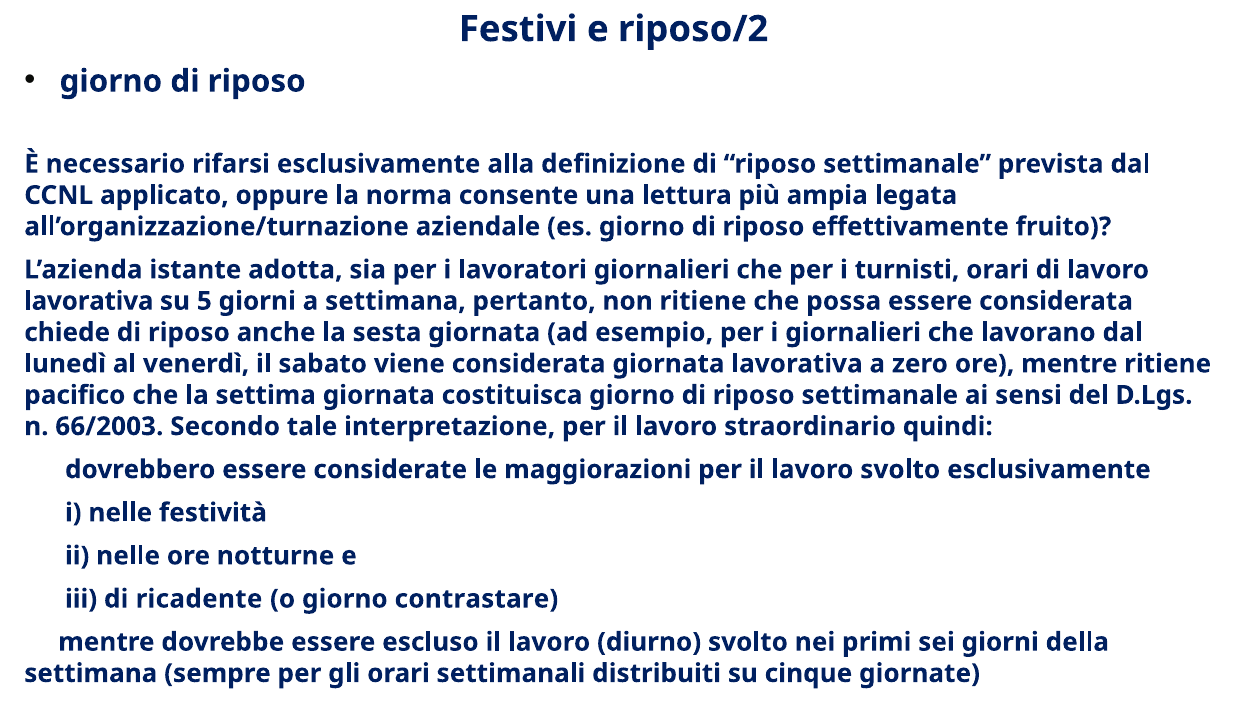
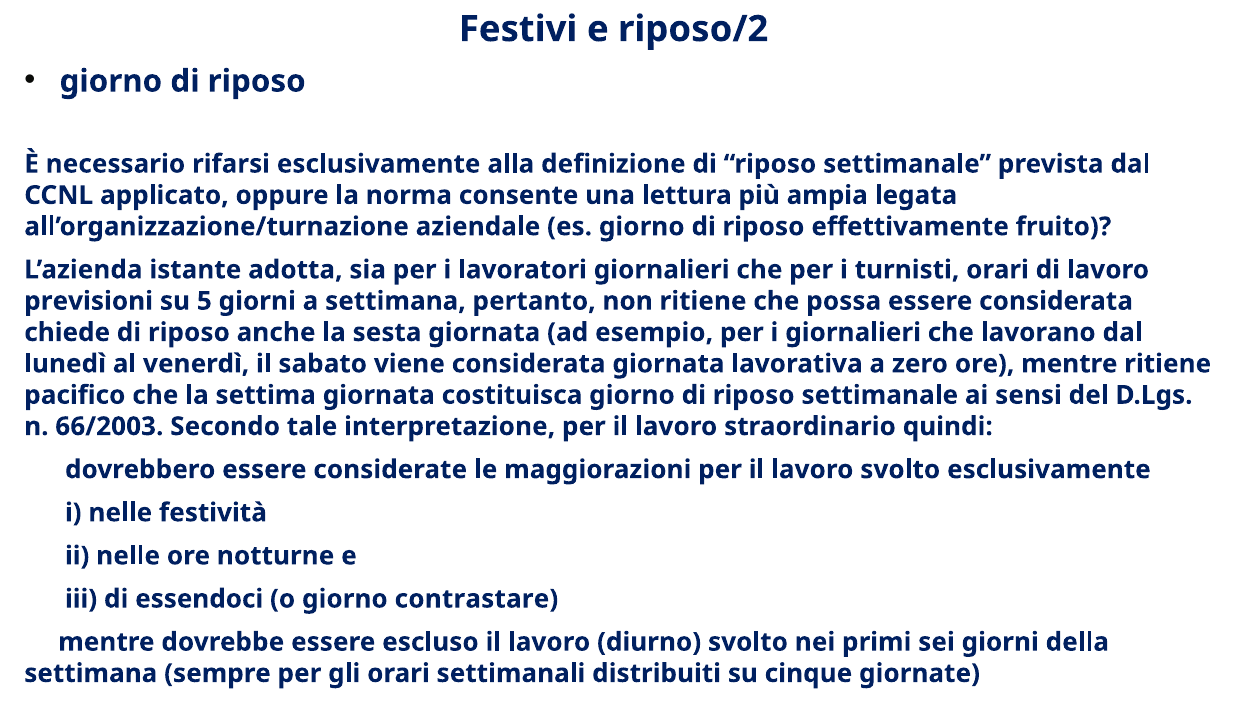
lavorativa: lavorativa -> previsioni (89, 301)
ricadente: ricadente -> essendoci (199, 599)
